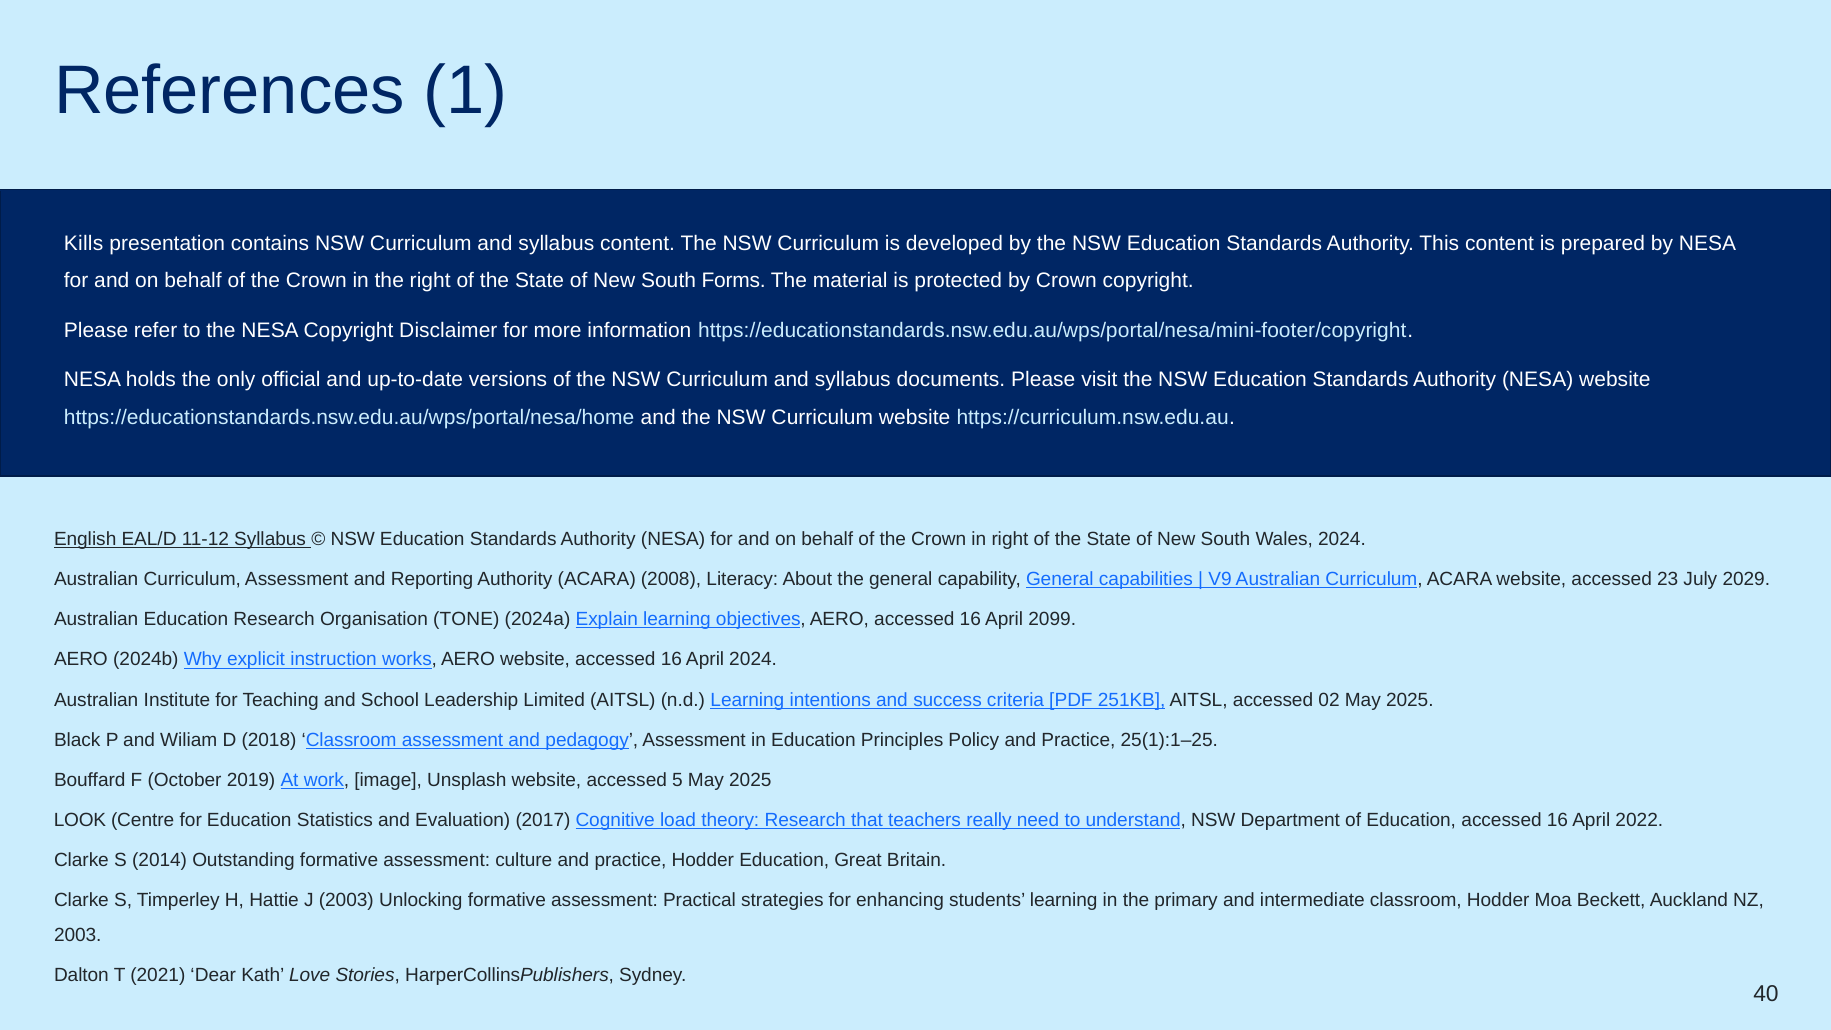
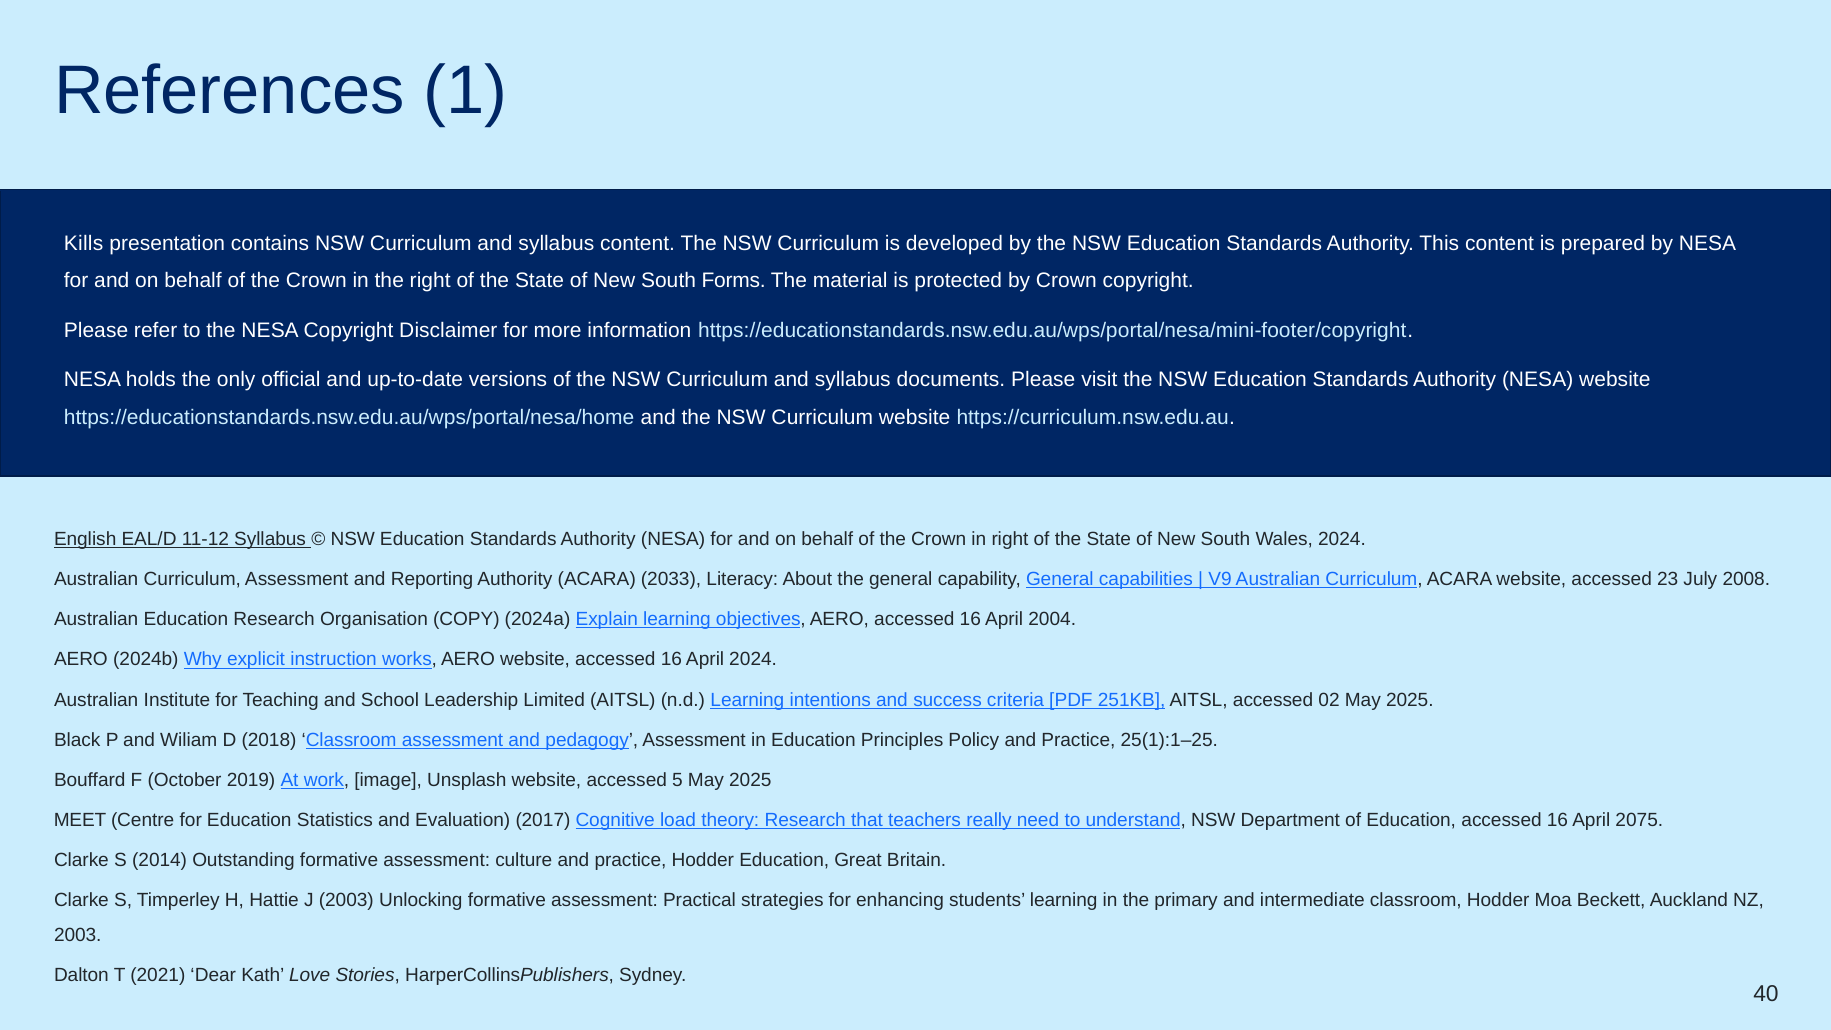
2008: 2008 -> 2033 (671, 579)
2029: 2029 -> 2008 (1746, 579)
TONE: TONE -> COPY (466, 619)
2099: 2099 -> 2004 (1052, 619)
LOOK: LOOK -> MEET (80, 820)
2022: 2022 -> 2075 (1639, 820)
